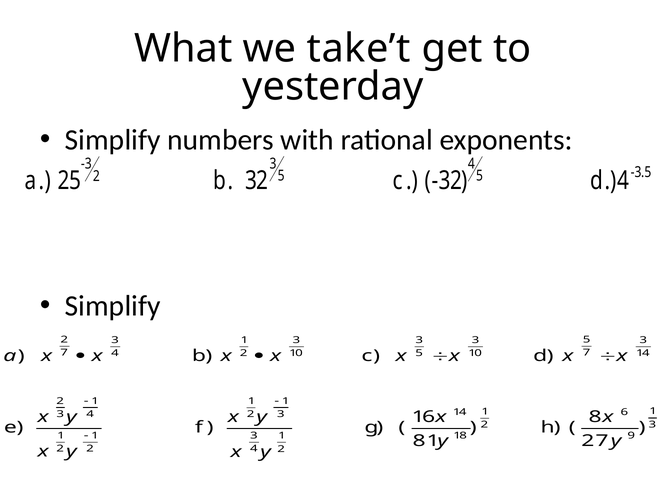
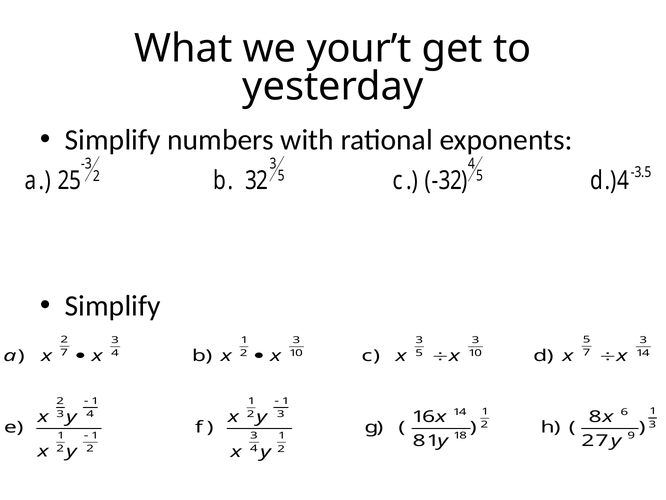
take’t: take’t -> your’t (359, 48)
